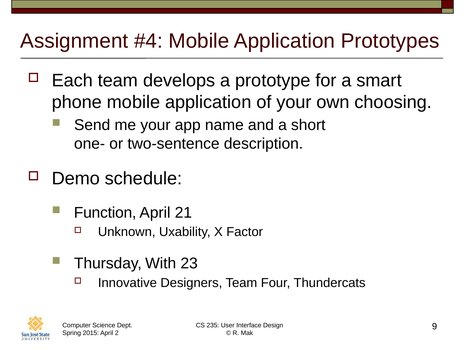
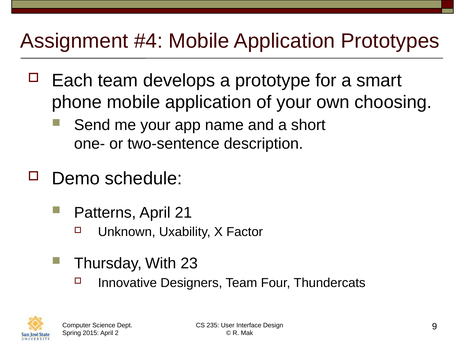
Function: Function -> Patterns (105, 212)
